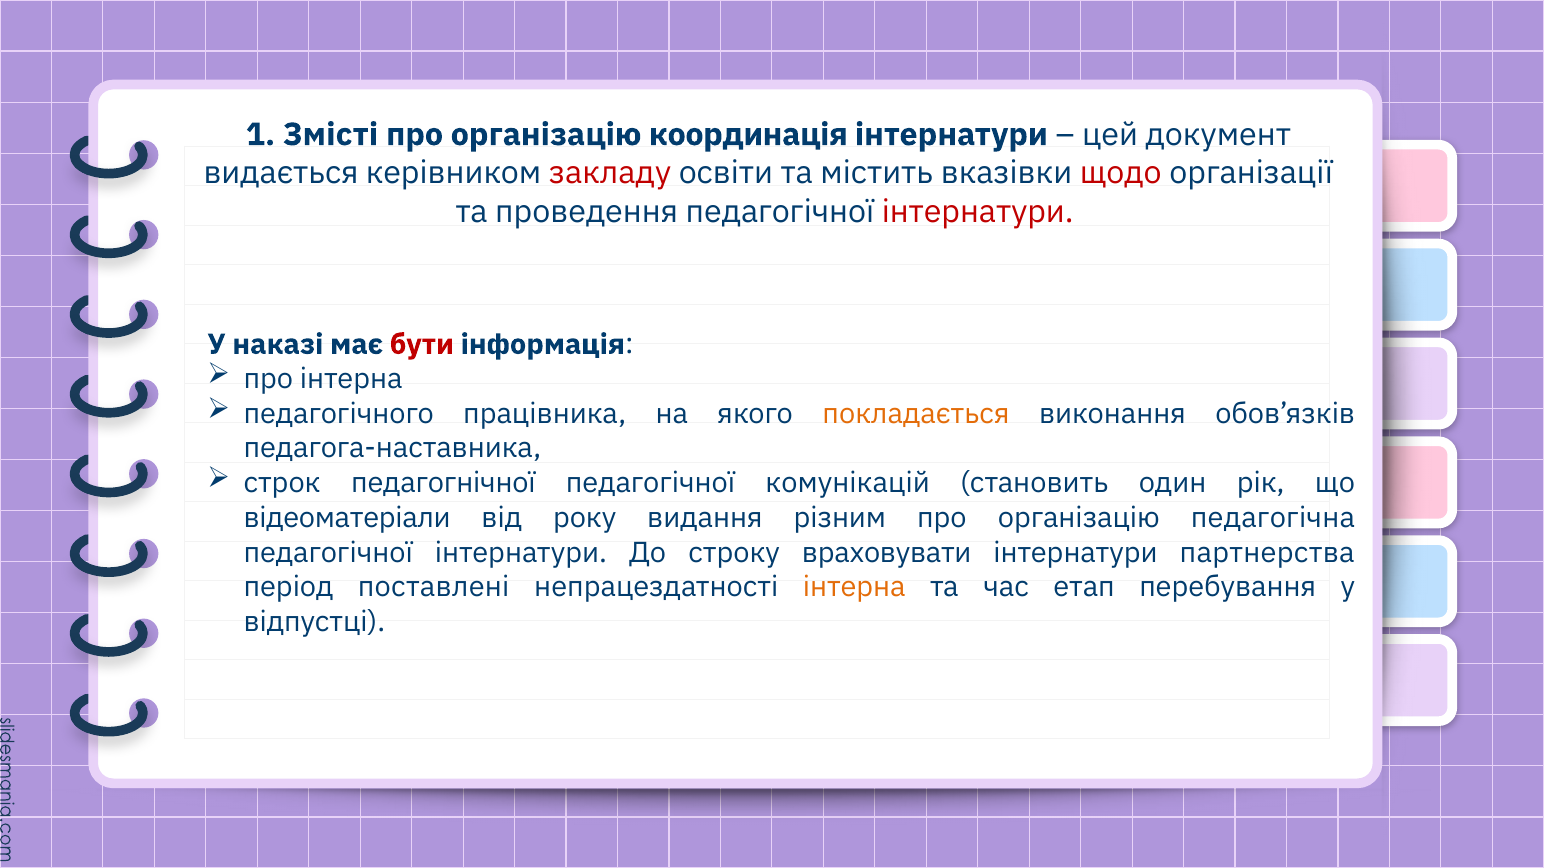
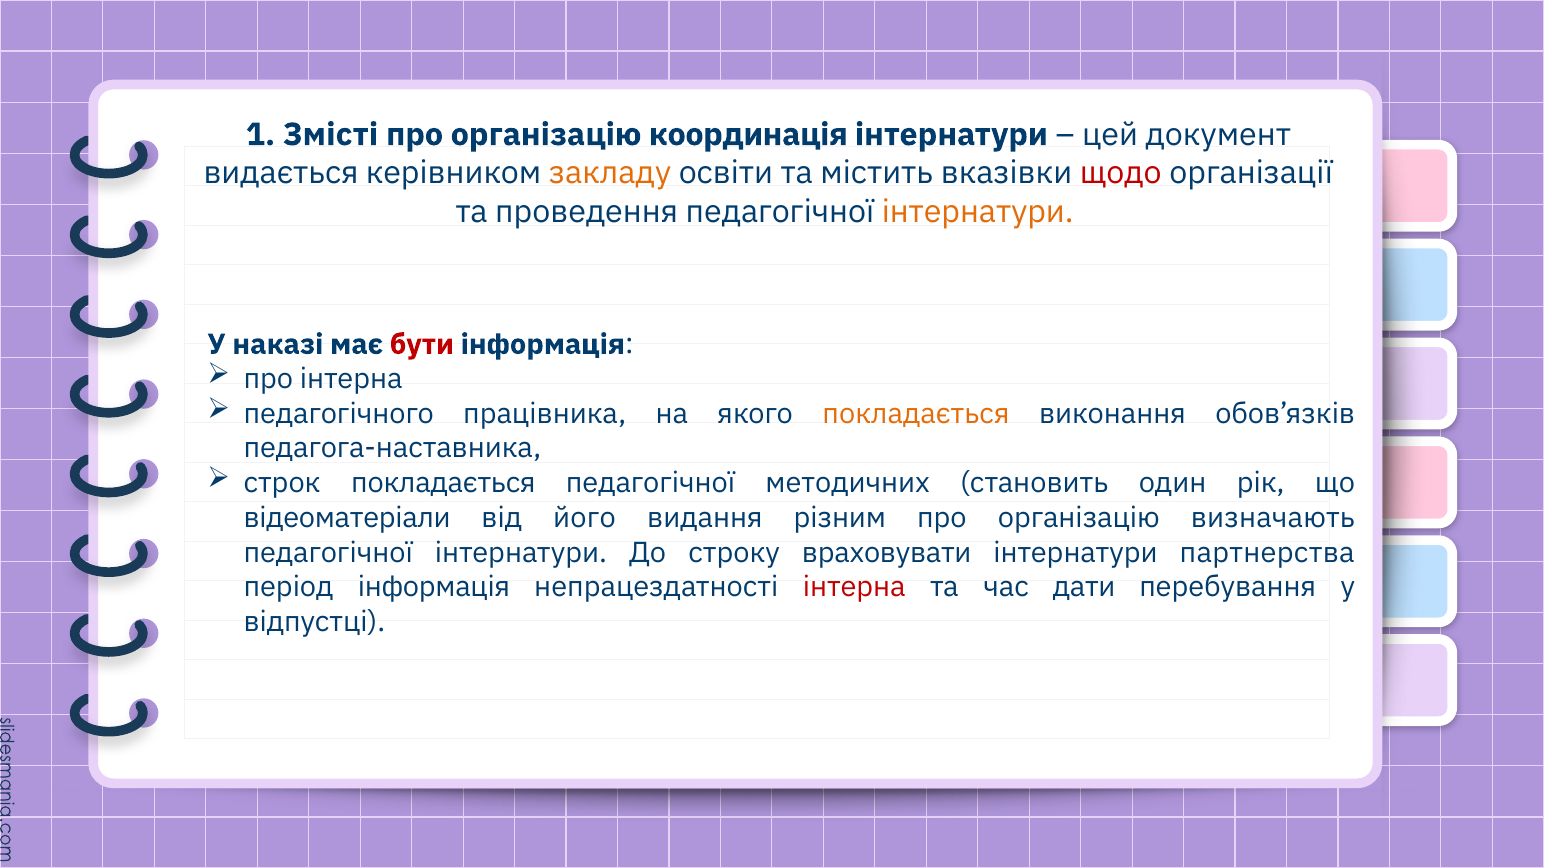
закладу colour: red -> orange (610, 173)
інтернатури colour: red -> orange (978, 212)
строк педагогнічної: педагогнічної -> покладається (443, 483)
комунікацій: комунікацій -> методичних (848, 483)
року: року -> його (585, 518)
педагогічна: педагогічна -> визначають (1273, 518)
період поставлені: поставлені -> інформація (434, 588)
інтерна colour: orange -> red (854, 588)
етап: етап -> дати (1084, 588)
